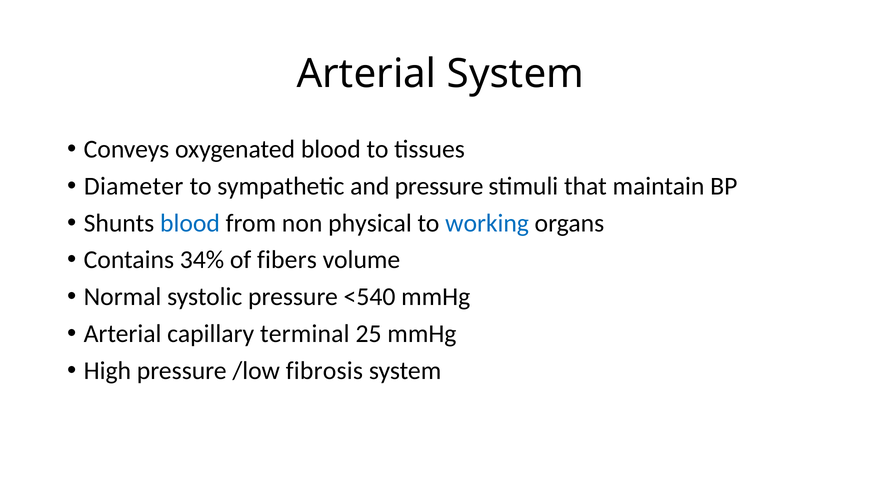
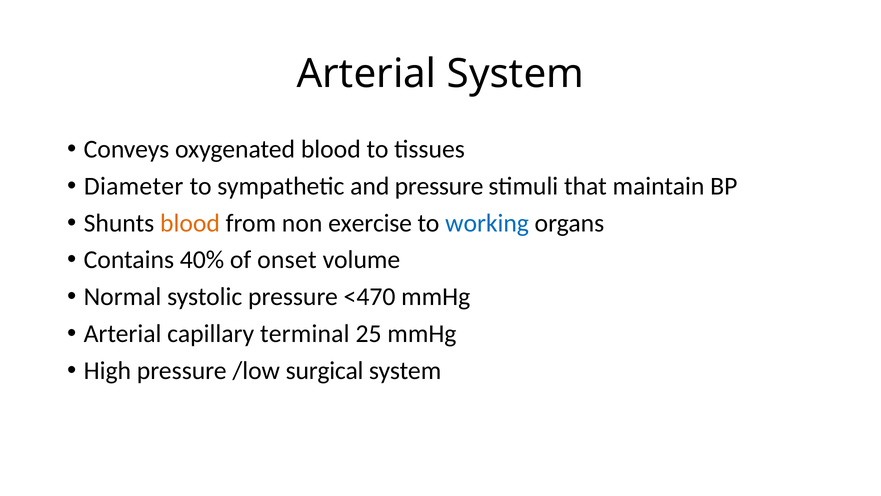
blood colour: blue -> orange (190, 223)
physical: physical -> exercise (370, 223)
34%: 34% -> 40% (202, 260)
fibers: fibers -> onset (287, 260)
<540: <540 -> <470 (370, 297)
fibrosis: fibrosis -> surgical (325, 371)
